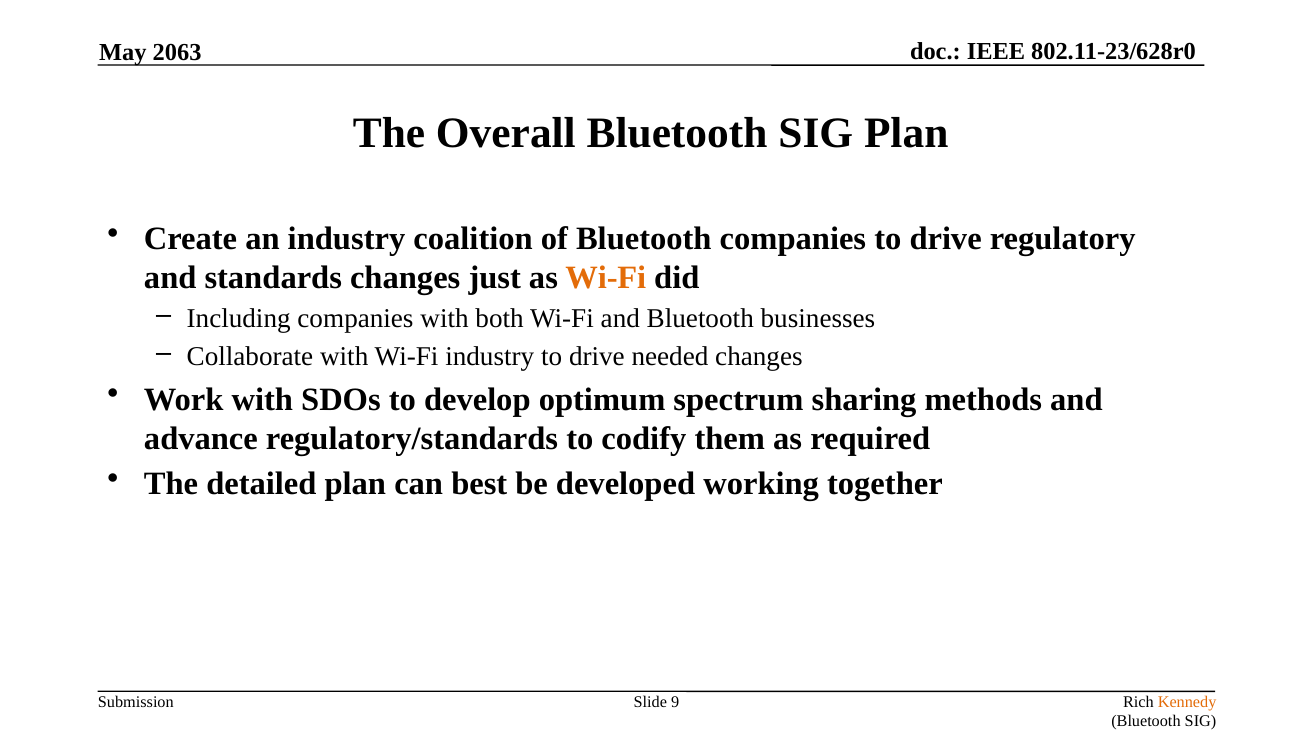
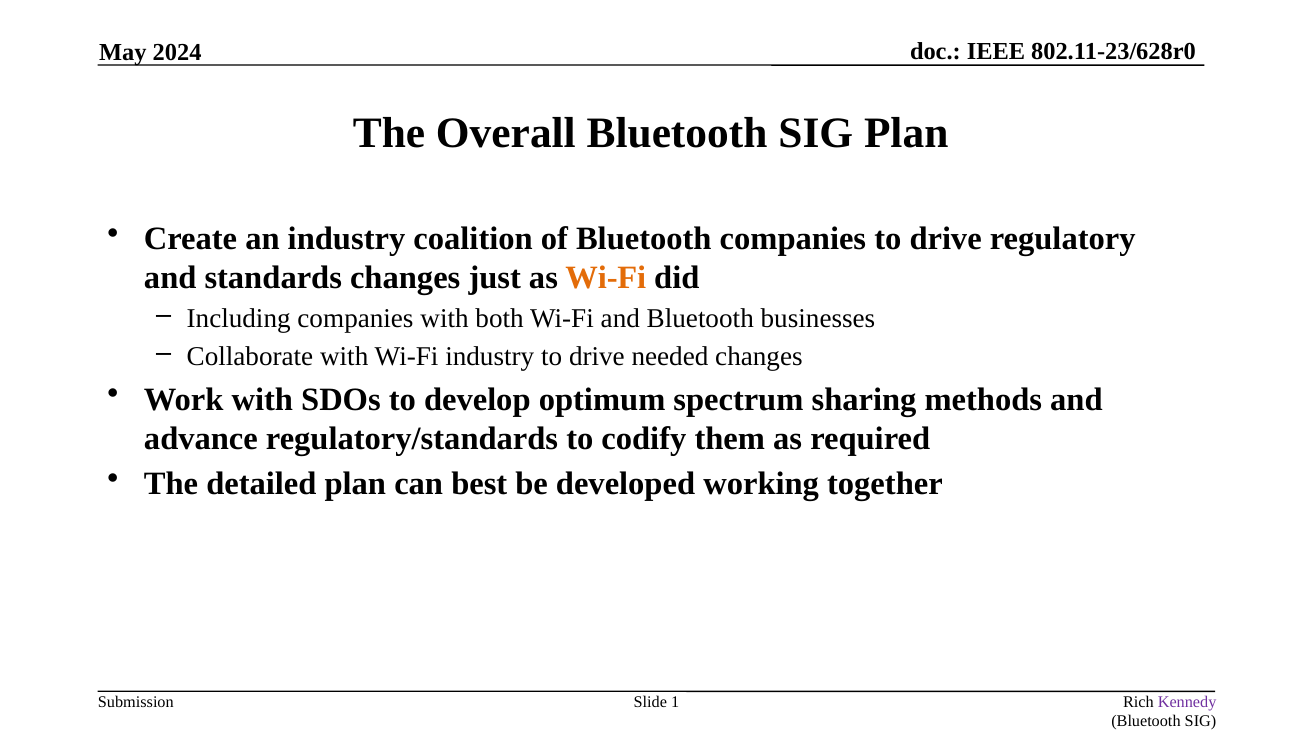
2063: 2063 -> 2024 (177, 52)
9: 9 -> 1 (675, 702)
Kennedy colour: orange -> purple (1187, 702)
